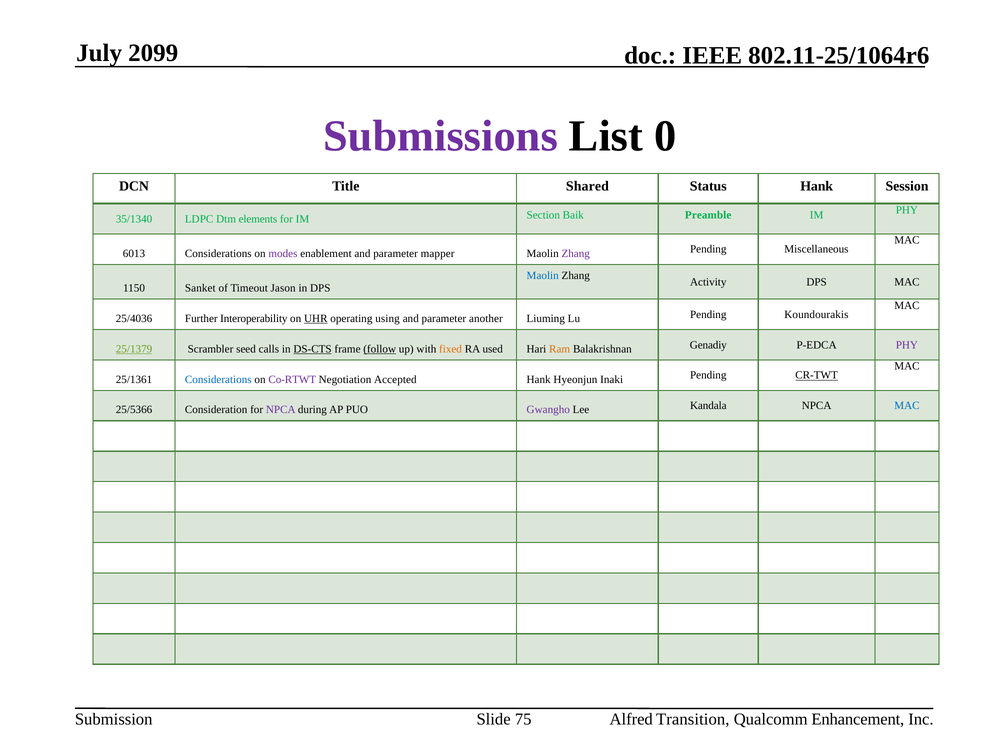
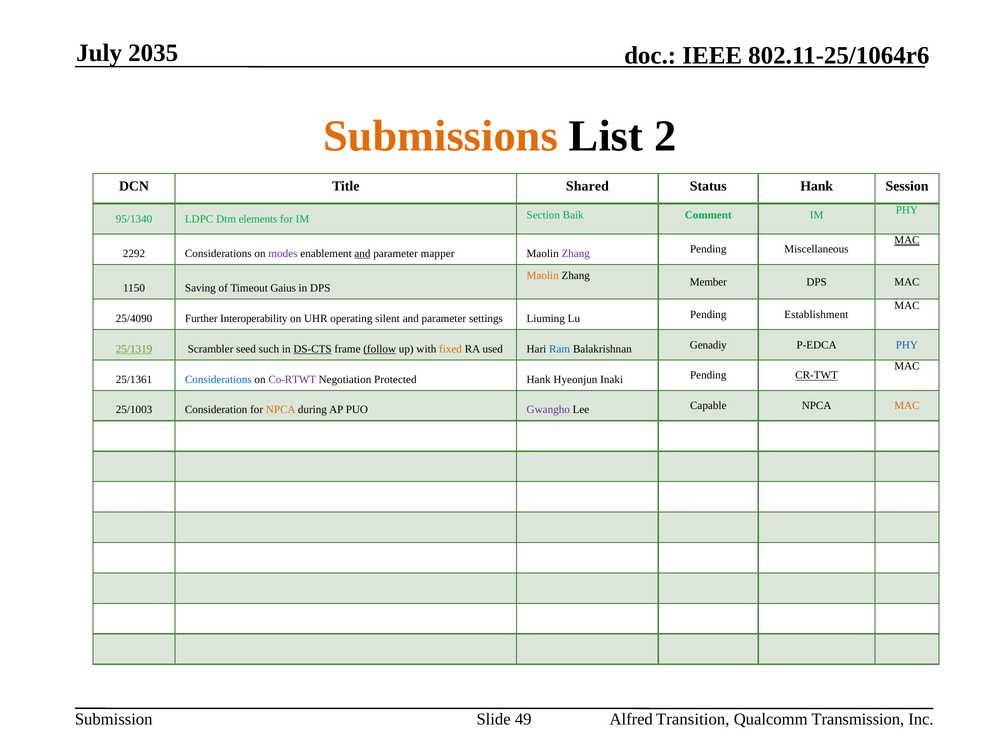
2099: 2099 -> 2035 (153, 53)
Submissions colour: purple -> orange (440, 136)
0: 0 -> 2 (665, 136)
35/1340: 35/1340 -> 95/1340 (134, 219)
Preamble: Preamble -> Comment (708, 215)
MAC underline: none -> present (907, 240)
6013: 6013 -> 2292 (134, 253)
and underline: none -> present (362, 253)
Maolin colour: blue -> orange (543, 276)
Activity: Activity -> Member (708, 282)
Sanket: Sanket -> Saving (200, 288)
Jason: Jason -> Gaius (283, 288)
25/4036: 25/4036 -> 25/4090 (134, 319)
UHR underline: present -> none (316, 319)
using: using -> silent (388, 319)
another: another -> settings (486, 319)
Koundourakis: Koundourakis -> Establishment (816, 314)
25/1379: 25/1379 -> 25/1319 (134, 349)
calls: calls -> such (269, 349)
Ram colour: orange -> blue (560, 349)
PHY colour: purple -> blue (907, 345)
Accepted: Accepted -> Protected (395, 379)
25/5366: 25/5366 -> 25/1003 (134, 410)
NPCA colour: purple -> orange (281, 410)
Kandala: Kandala -> Capable (708, 406)
MAC colour: blue -> orange (907, 406)
75: 75 -> 49 (523, 719)
Enhancement: Enhancement -> Transmission (858, 719)
